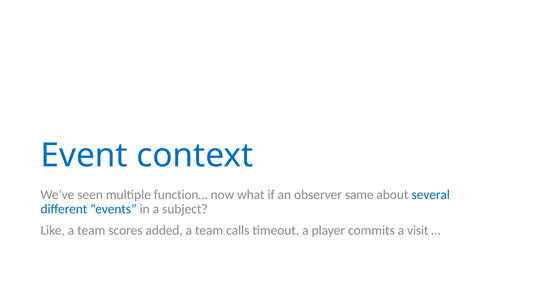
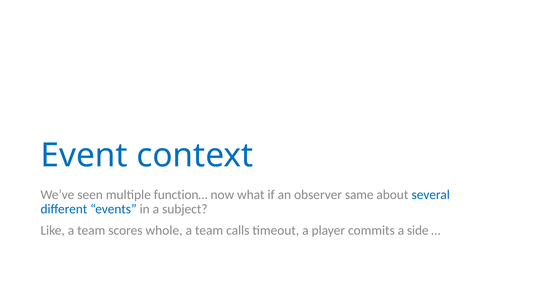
added: added -> whole (164, 230)
visit: visit -> side (418, 230)
